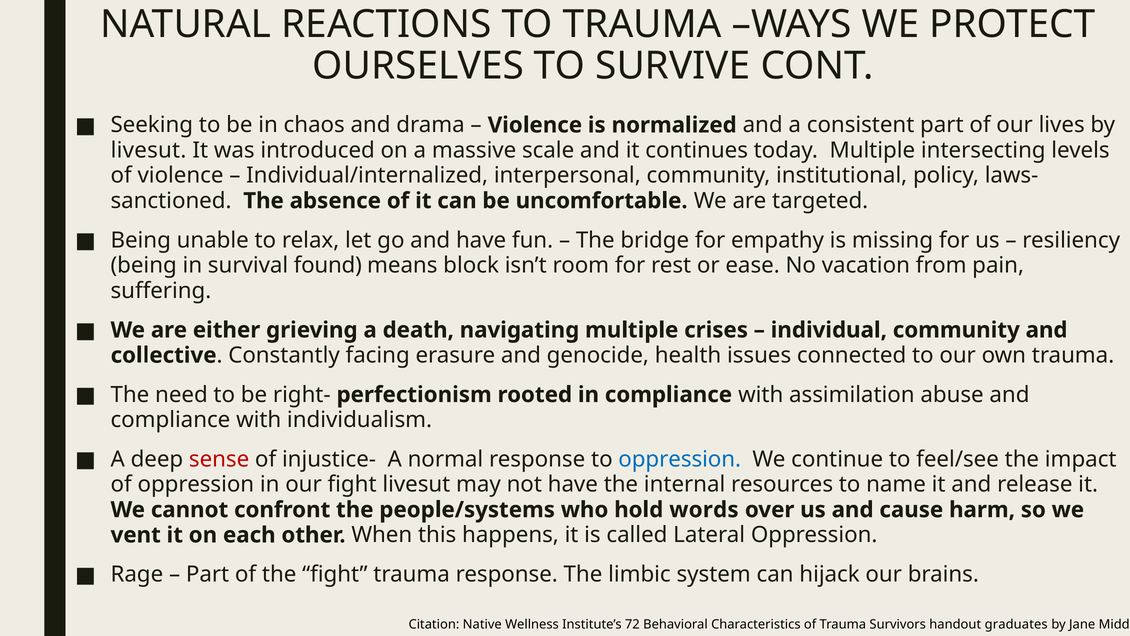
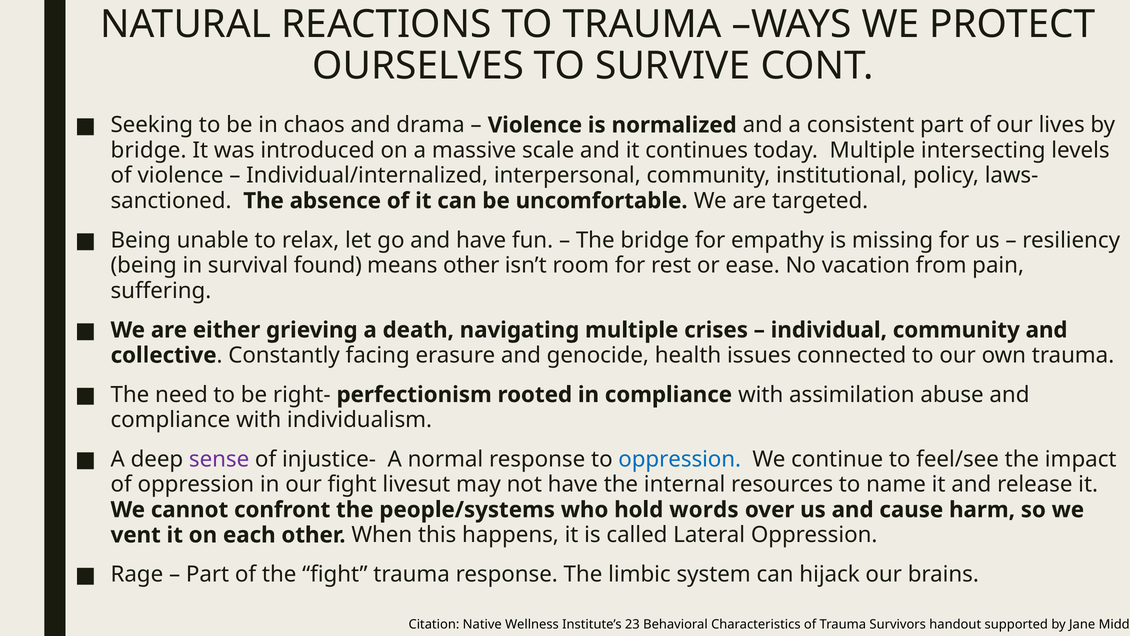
livesut: livesut -> bridge (149, 150)
means block: block -> other (471, 265)
sense colour: red -> purple (219, 459)
72: 72 -> 23 (632, 624)
graduates: graduates -> supported (1016, 624)
